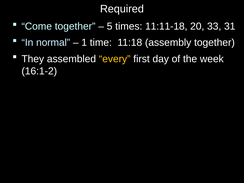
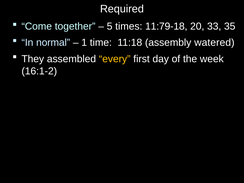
11:11-18: 11:11-18 -> 11:79-18 (166, 26)
31: 31 -> 35 (230, 26)
assembly together: together -> watered (214, 43)
